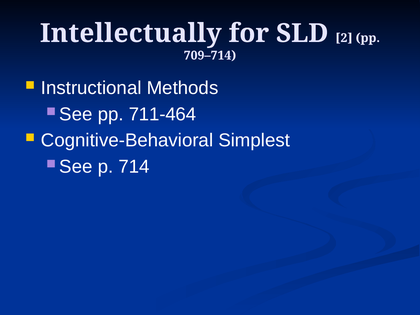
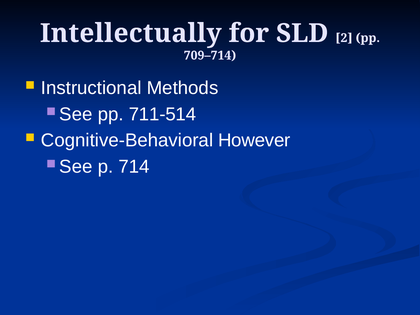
711-464: 711-464 -> 711-514 (162, 114)
Simplest: Simplest -> However (254, 140)
